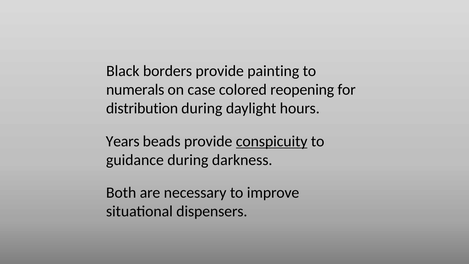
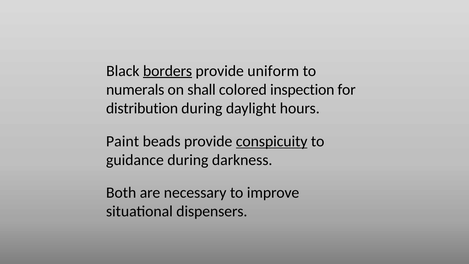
borders underline: none -> present (168, 71)
painting: painting -> uniform (273, 71)
case: case -> shall (202, 90)
reopening: reopening -> inspection (302, 90)
Years: Years -> Paint (123, 141)
